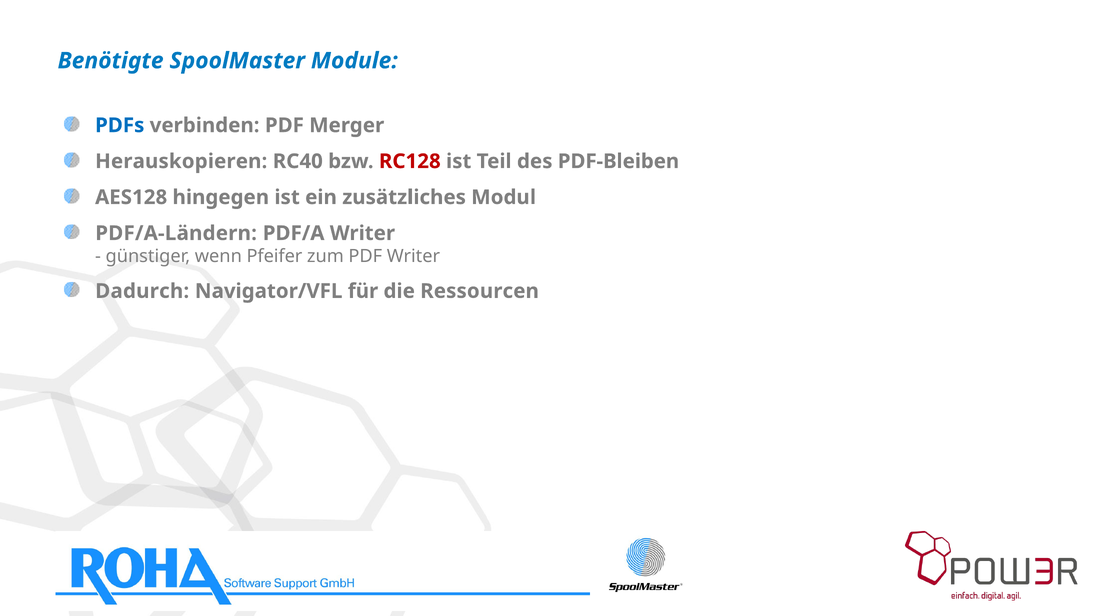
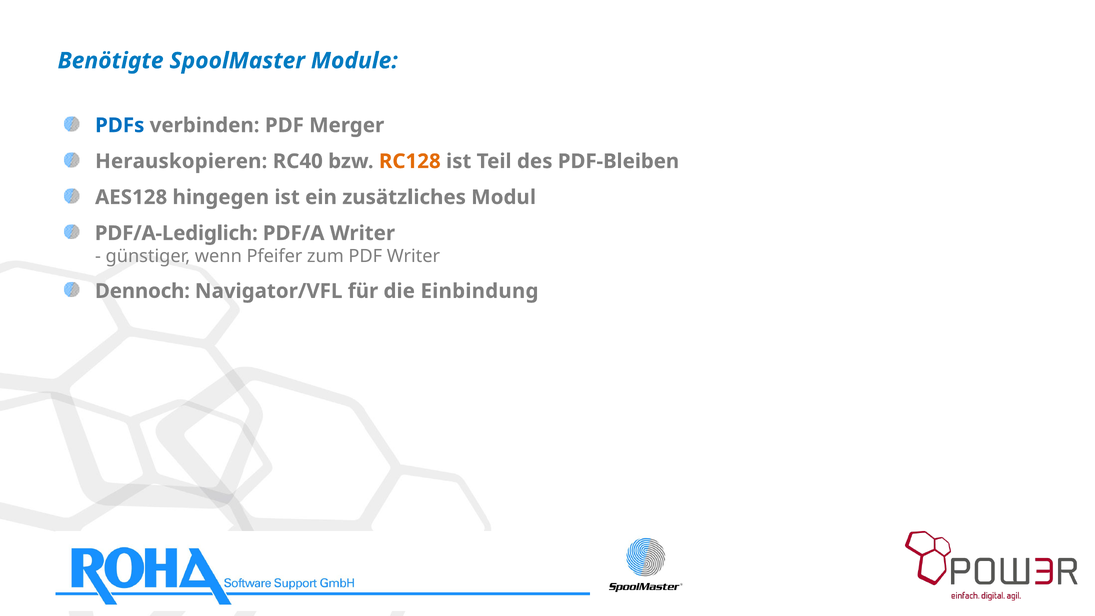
RC128 colour: red -> orange (410, 161)
PDF/A-Ländern: PDF/A-Ländern -> PDF/A-Lediglich (176, 233)
Dadurch: Dadurch -> Dennoch (142, 291)
Ressourcen: Ressourcen -> Einbindung (479, 291)
